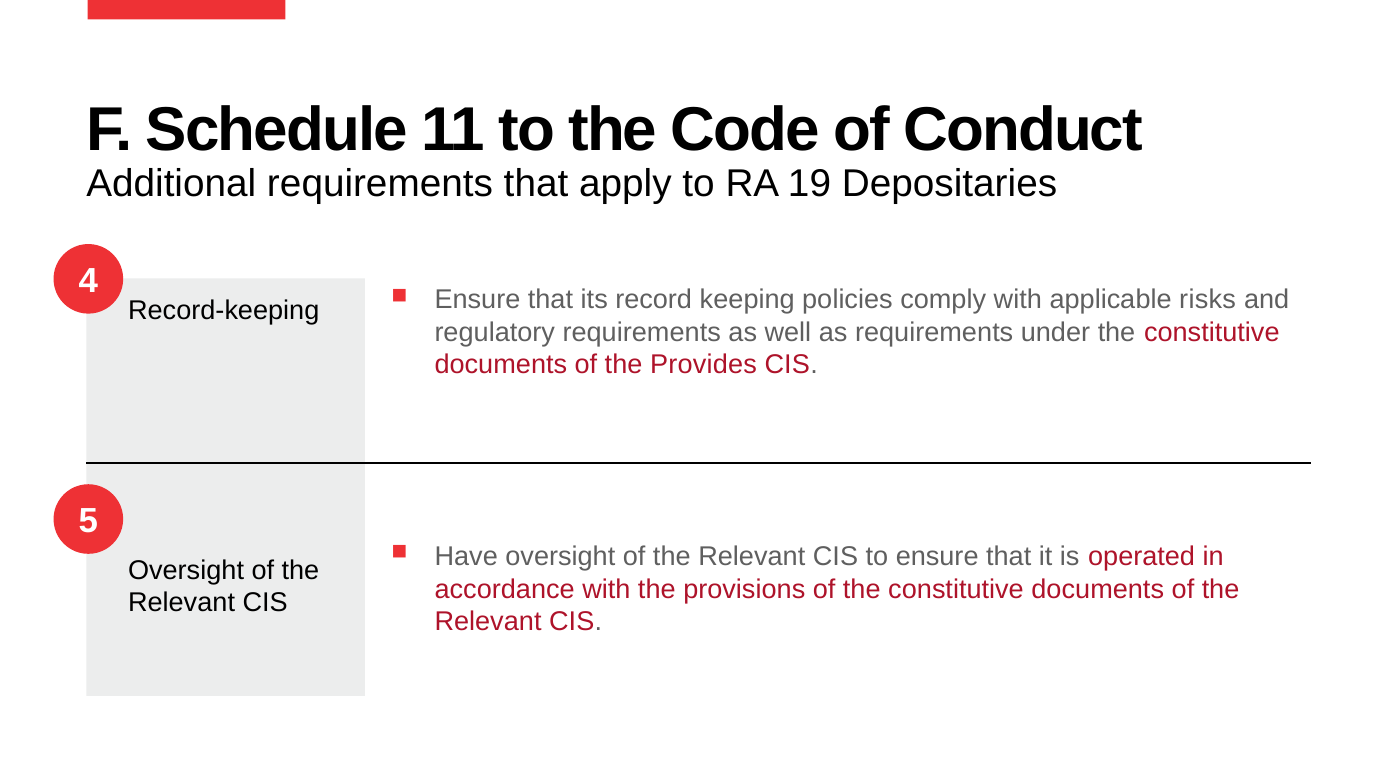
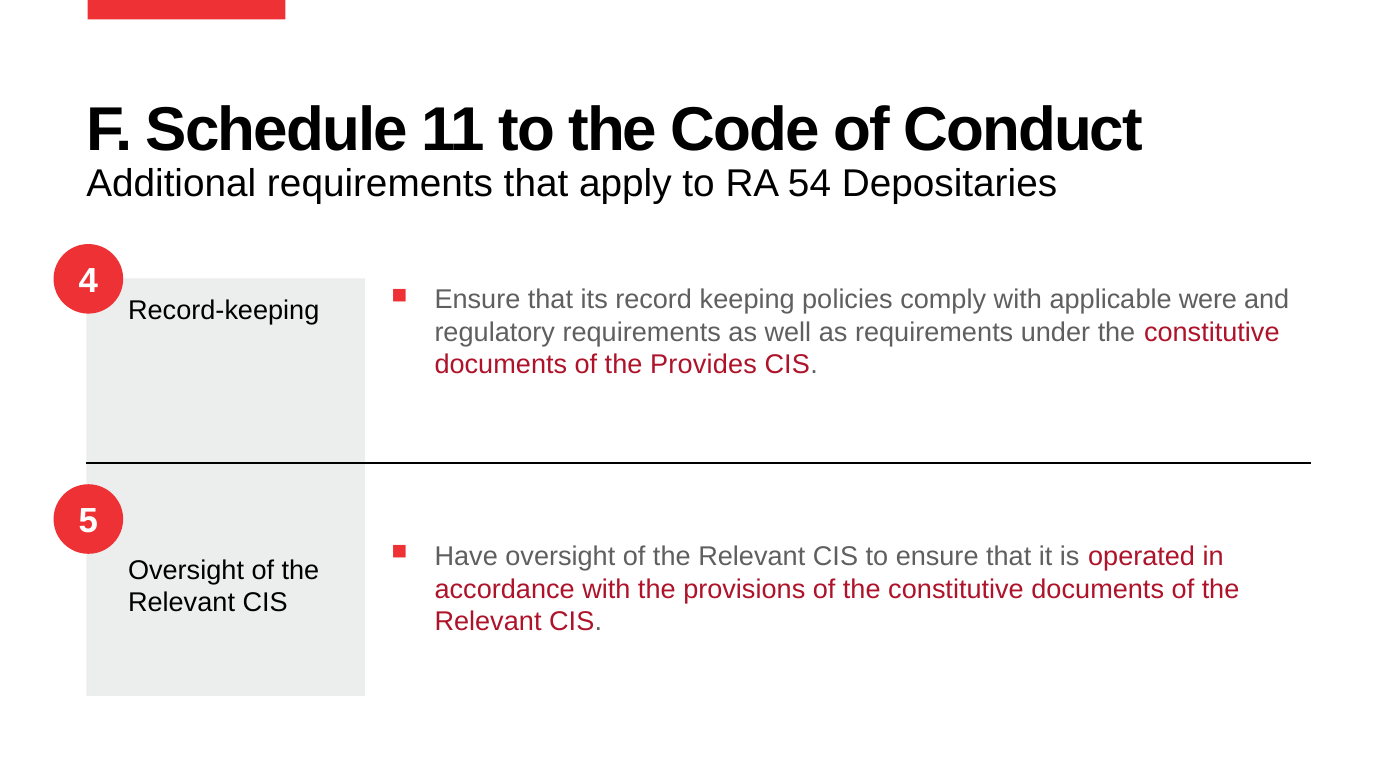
19: 19 -> 54 (810, 184)
risks: risks -> were (1208, 300)
